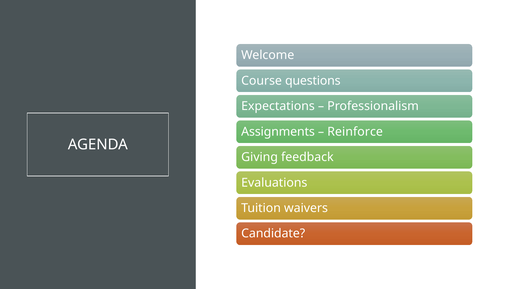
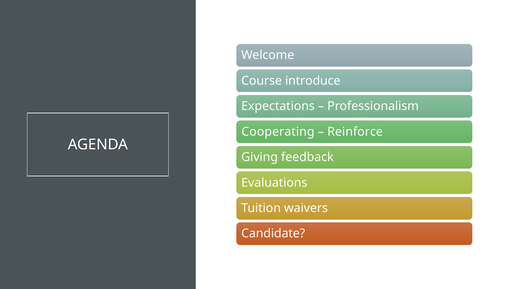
questions: questions -> introduce (313, 81)
Assignments: Assignments -> Cooperating (278, 131)
